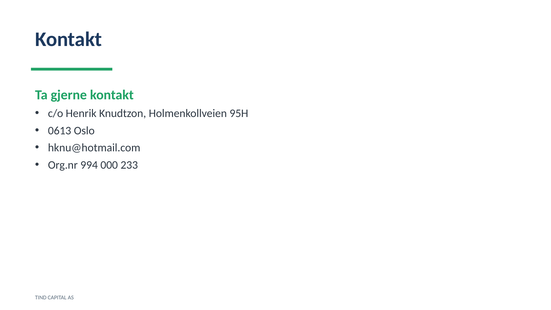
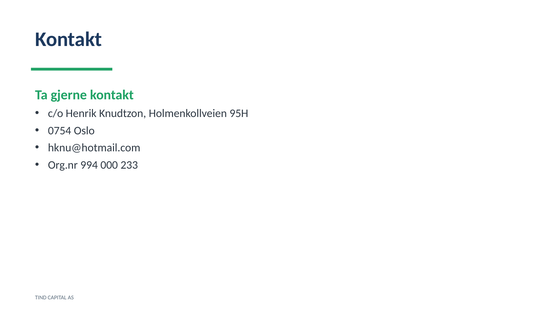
0613: 0613 -> 0754 (60, 131)
